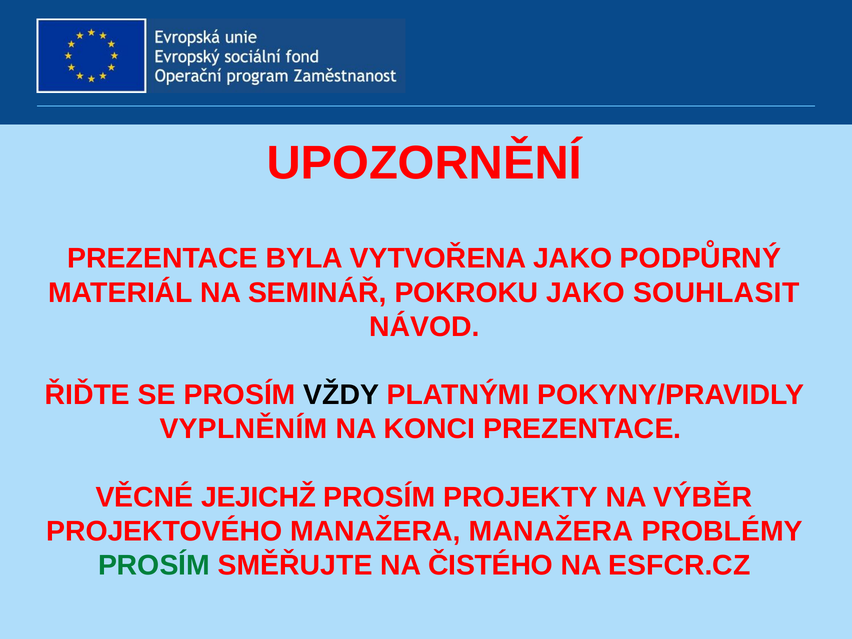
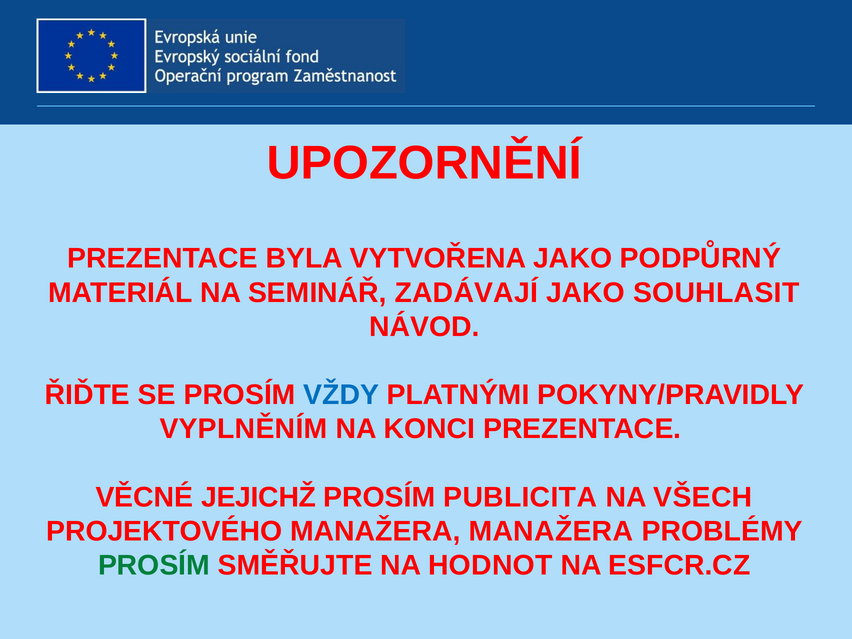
POKROKU: POKROKU -> ZADÁVAJÍ (466, 293)
VŽDY colour: black -> blue (341, 395)
PROJEKTY: PROJEKTY -> PUBLICITA (520, 497)
VÝBĚR: VÝBĚR -> VŠECH (703, 497)
ČISTÉHO: ČISTÉHO -> HODNOT (490, 565)
